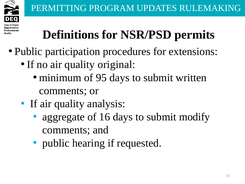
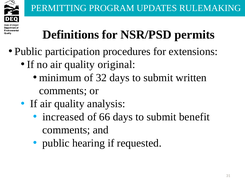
95: 95 -> 32 (101, 78)
aggregate: aggregate -> increased (63, 117)
16: 16 -> 66 (105, 117)
modify: modify -> benefit (194, 117)
